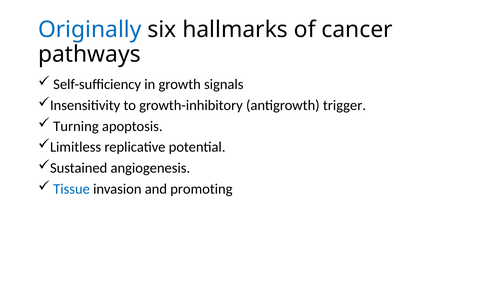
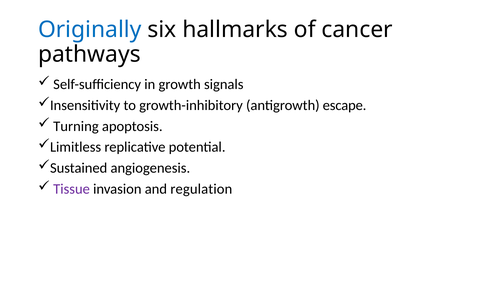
trigger: trigger -> escape (345, 105)
Tissue colour: blue -> purple (72, 189)
promoting: promoting -> regulation (201, 189)
